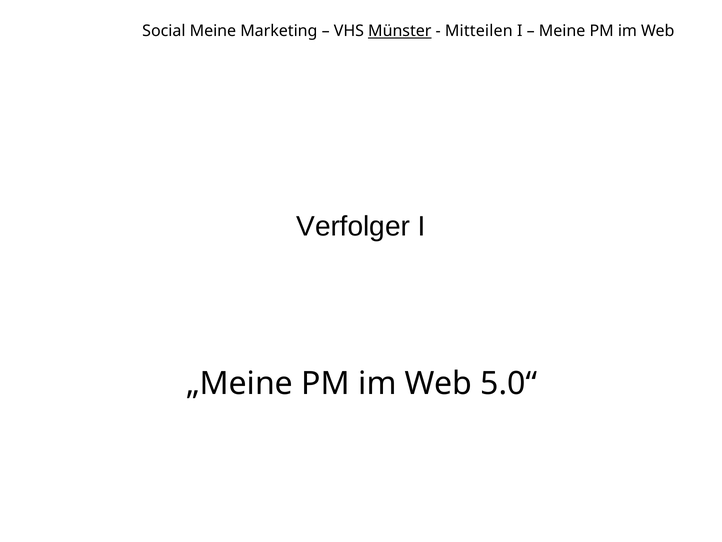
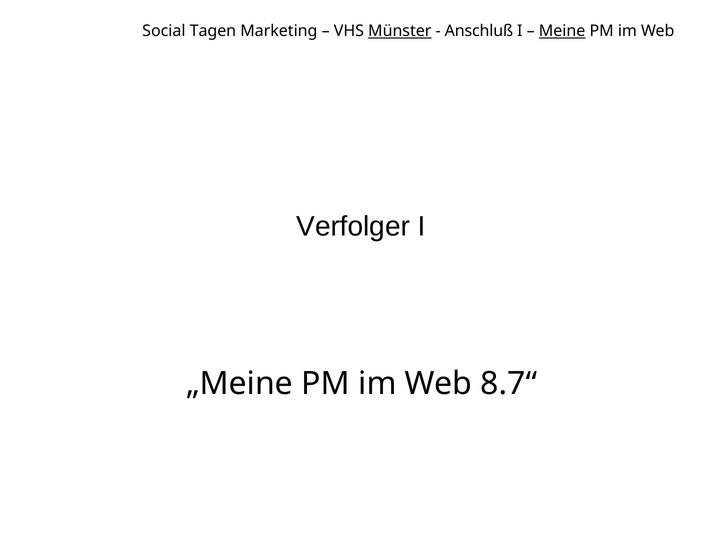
Social Meine: Meine -> Tagen (213, 31)
Mitteilen: Mitteilen -> Anschluß (479, 31)
Meine underline: none -> present (562, 31)
5.0“: 5.0“ -> 8.7“ (509, 383)
